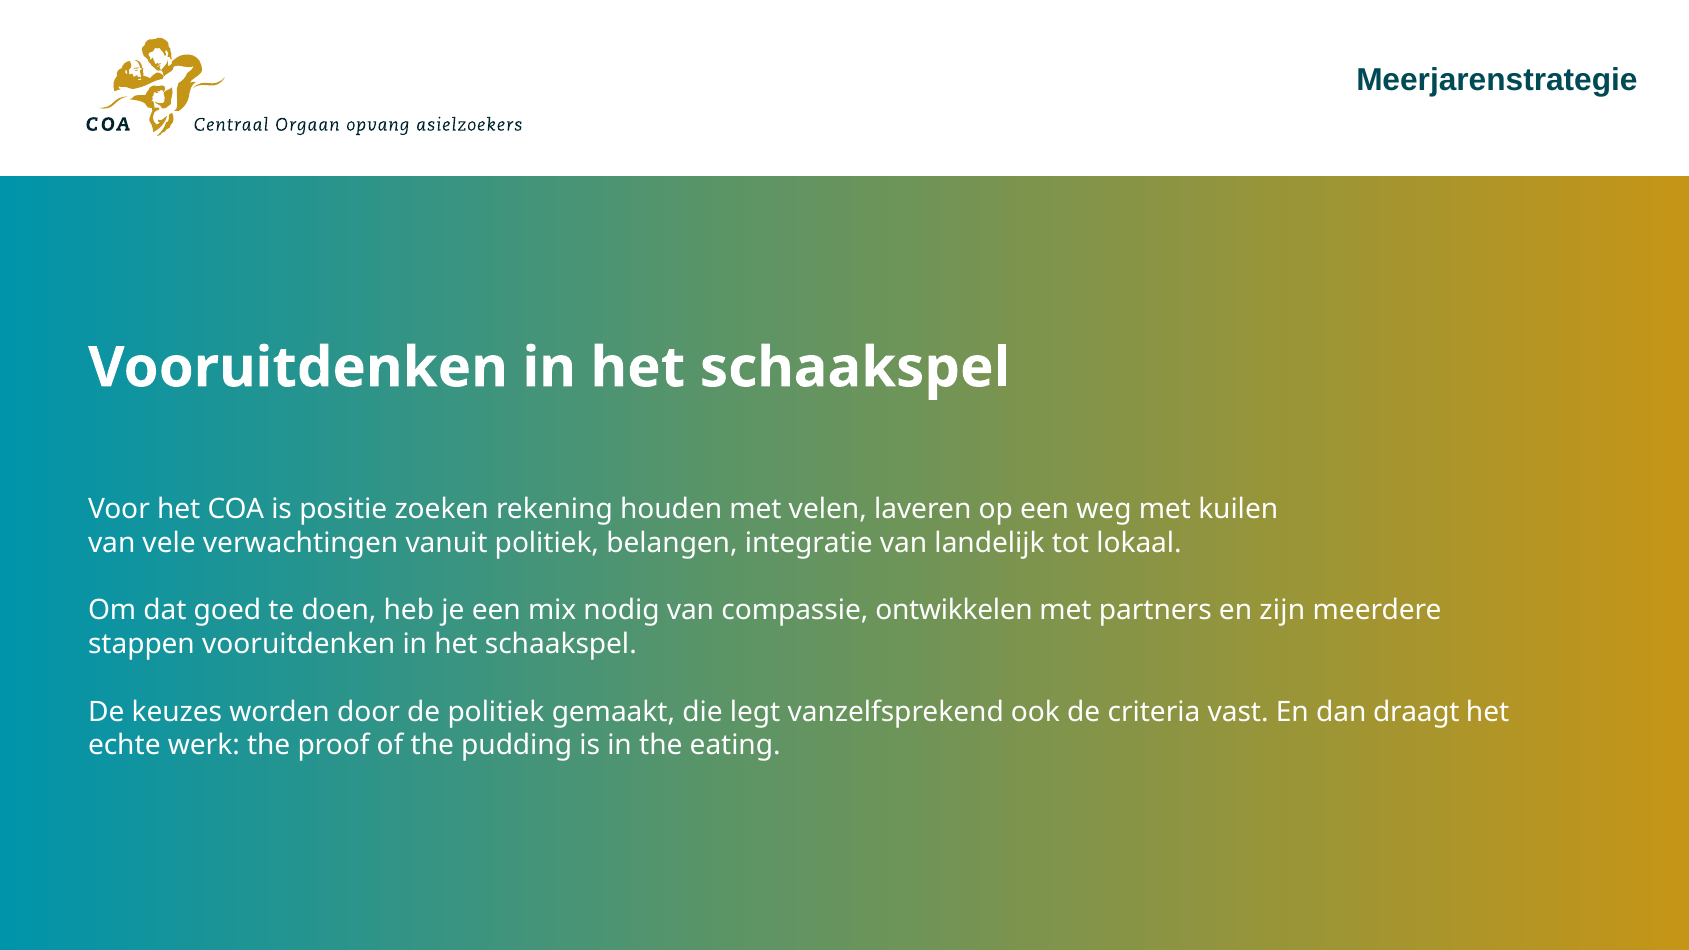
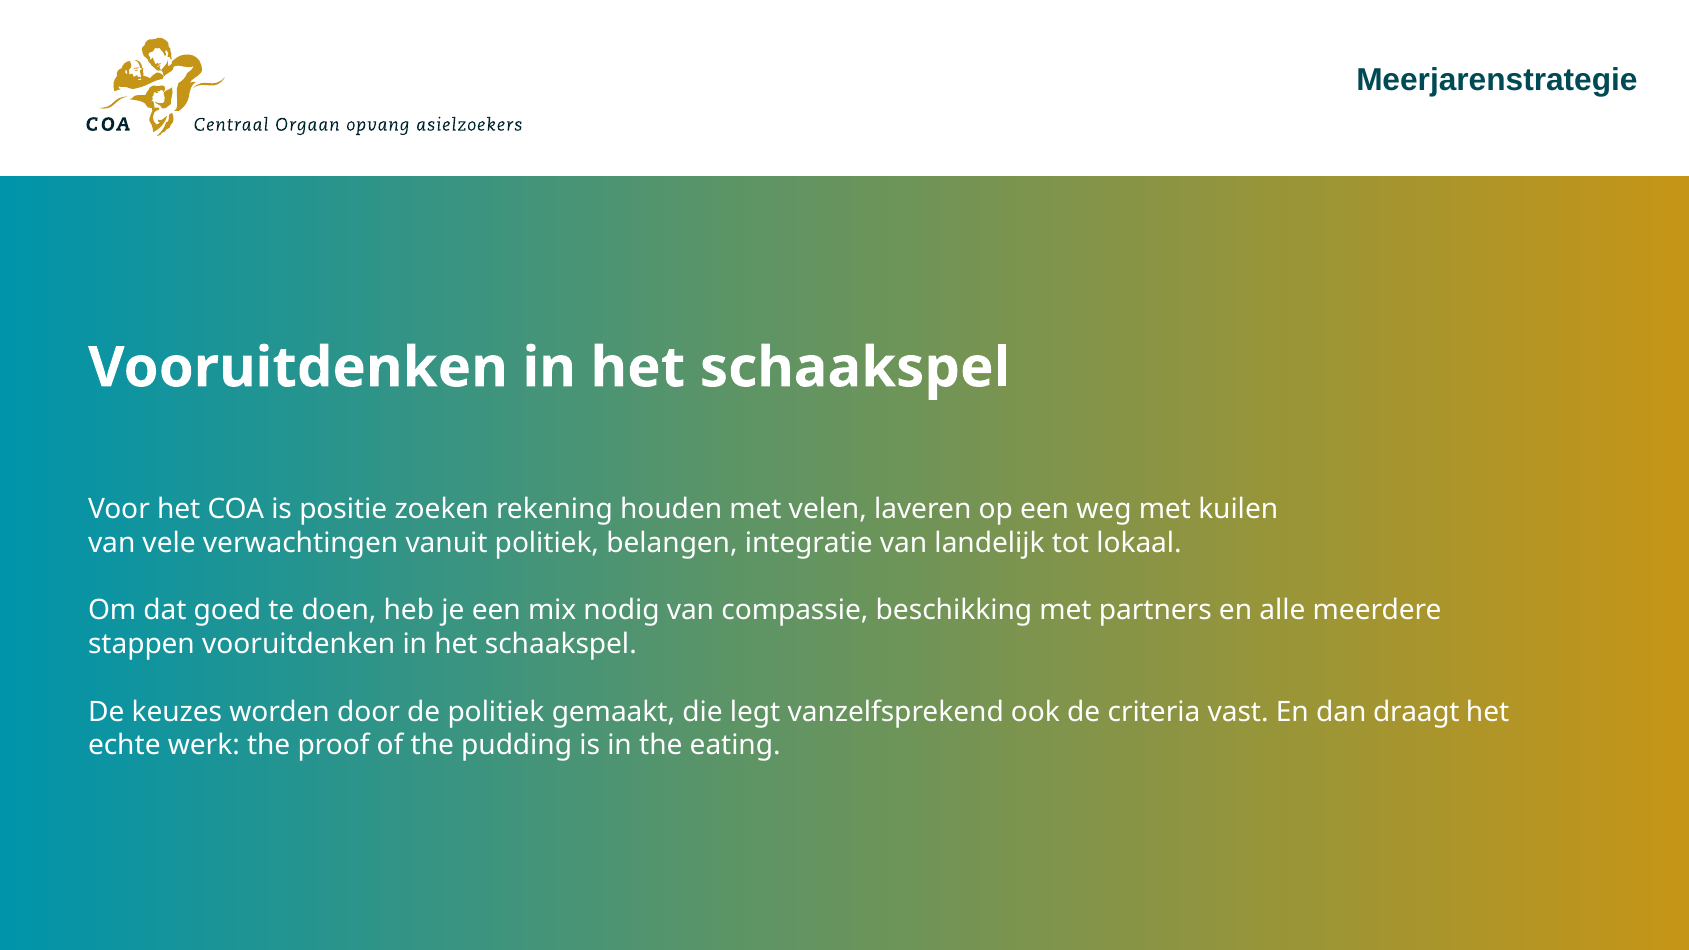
ontwikkelen: ontwikkelen -> beschikking (954, 611)
zijn: zijn -> alle (1282, 611)
